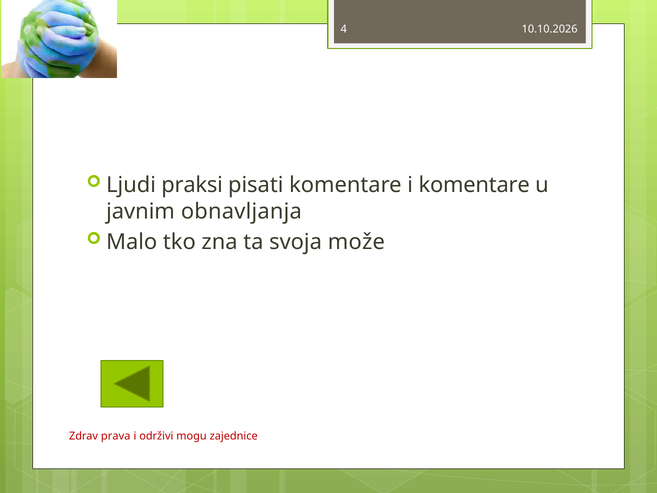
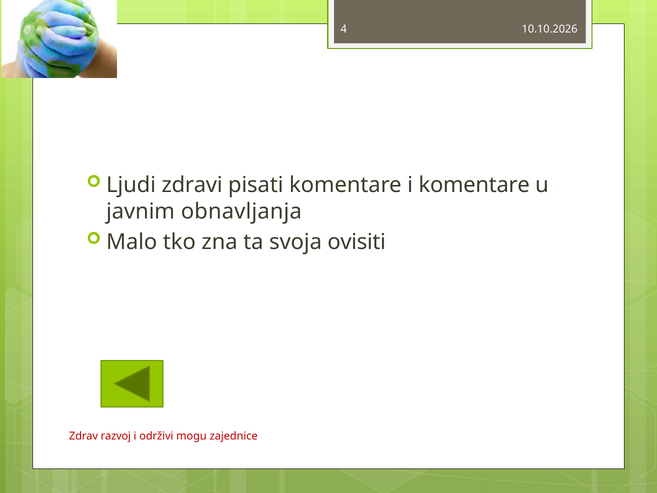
praksi: praksi -> zdravi (192, 185)
može: može -> ovisiti (357, 242)
prava: prava -> razvoj (116, 436)
